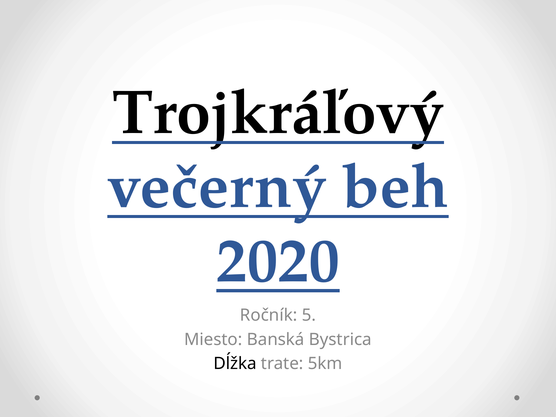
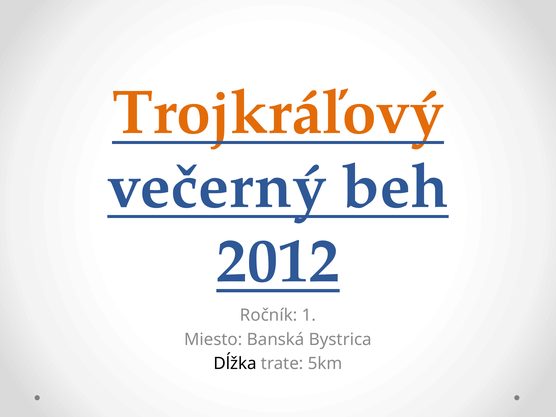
Trojkráľový colour: black -> orange (278, 113)
2020: 2020 -> 2012 (278, 261)
5: 5 -> 1 (309, 315)
